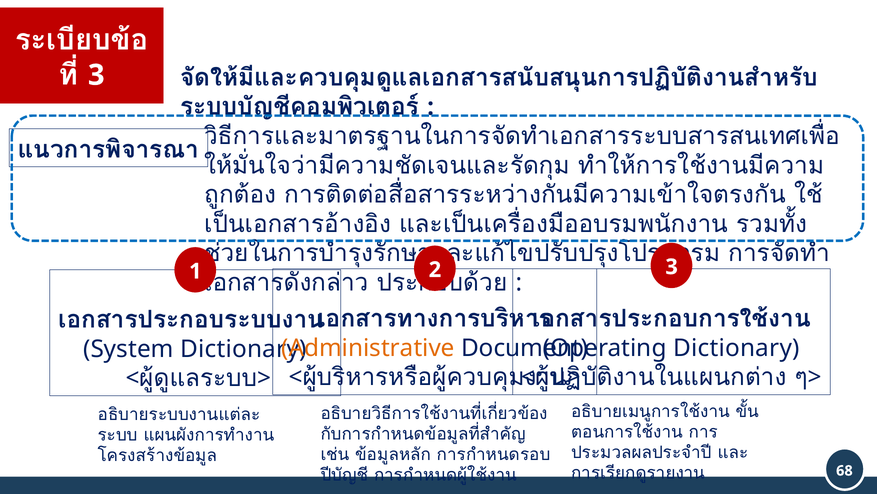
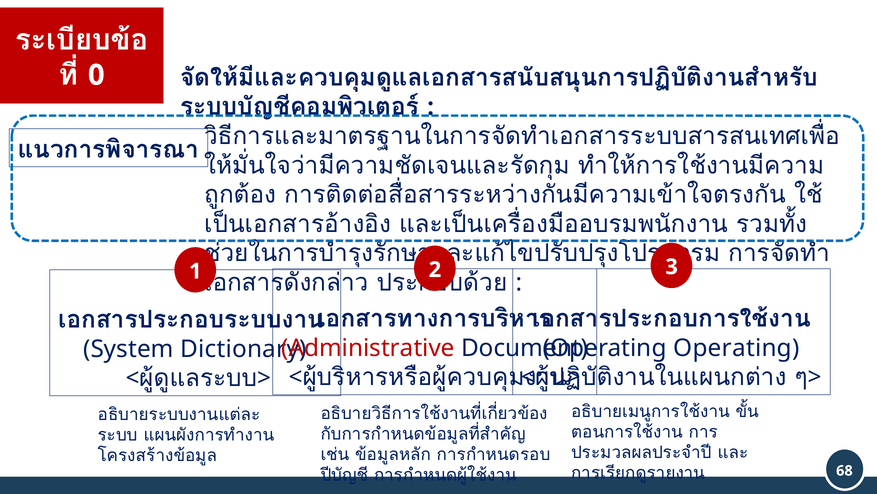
3: 3 -> 0 (96, 75)
Administrative colour: orange -> red (368, 348)
Dictionary: Dictionary -> Operating (736, 348)
